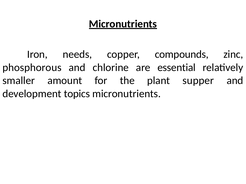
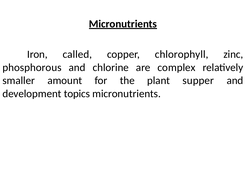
needs: needs -> called (77, 54)
compounds: compounds -> chlorophyll (182, 54)
essential: essential -> complex (176, 68)
